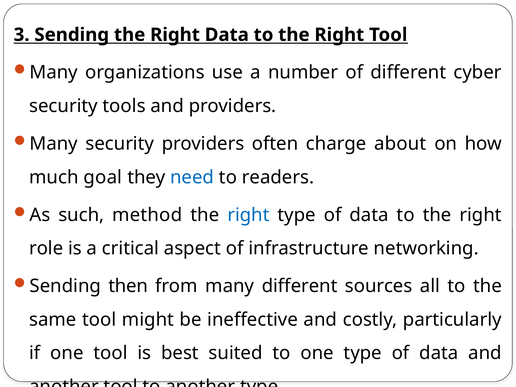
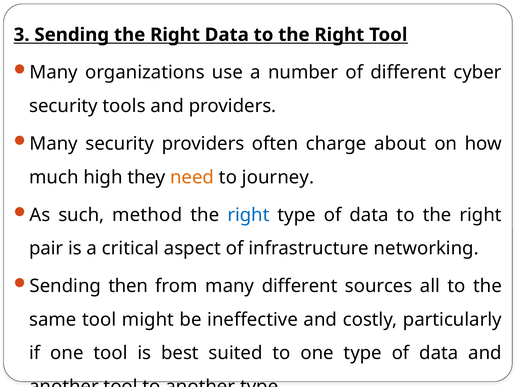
goal: goal -> high (103, 177)
need colour: blue -> orange (192, 177)
readers: readers -> journey (278, 177)
role: role -> pair (46, 248)
